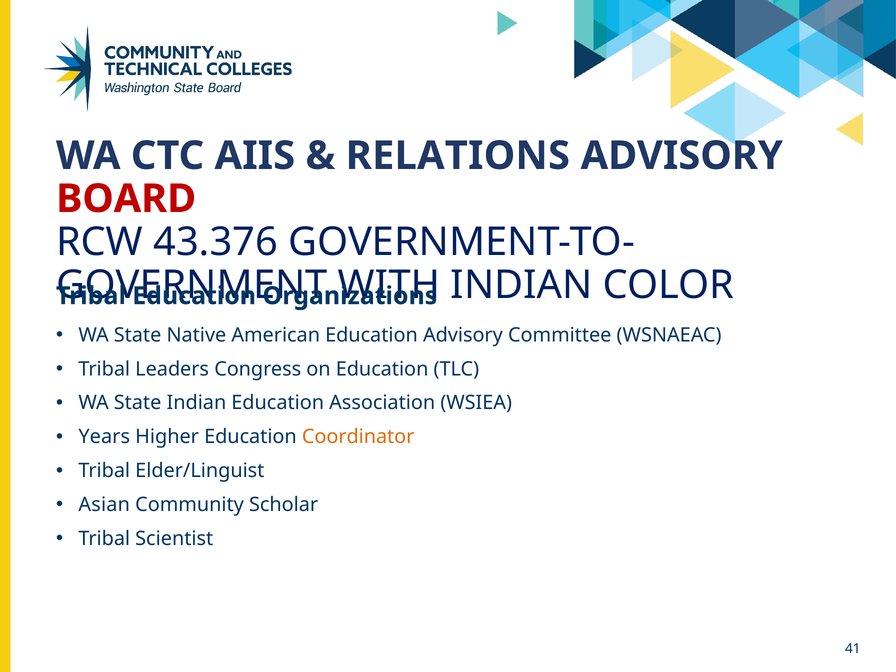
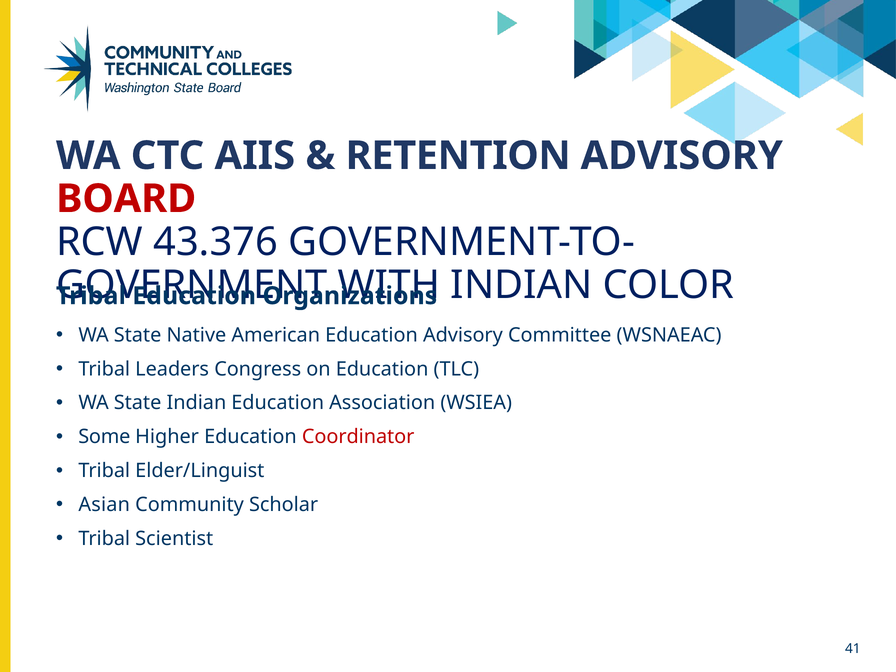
RELATIONS: RELATIONS -> RETENTION (458, 156)
Years: Years -> Some (104, 437)
Coordinator colour: orange -> red (358, 437)
